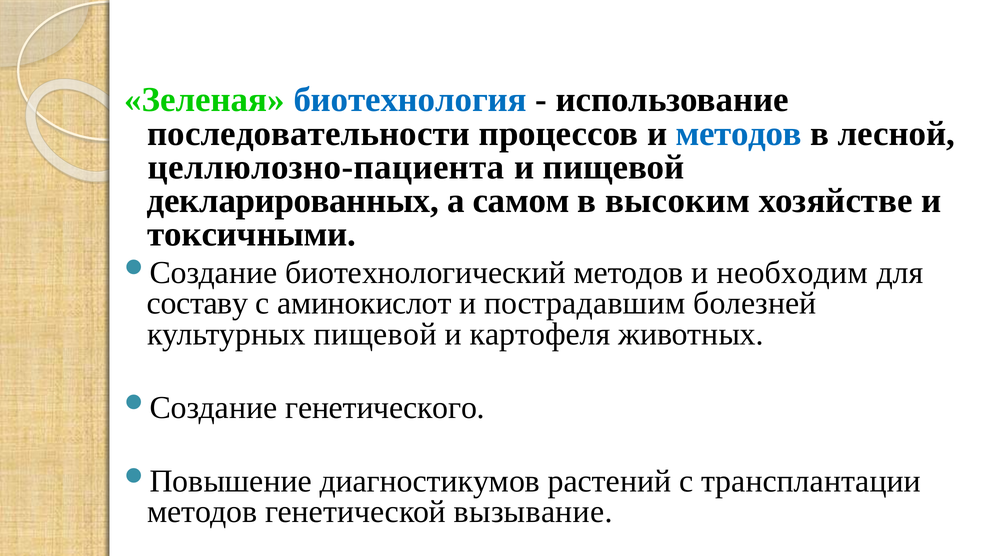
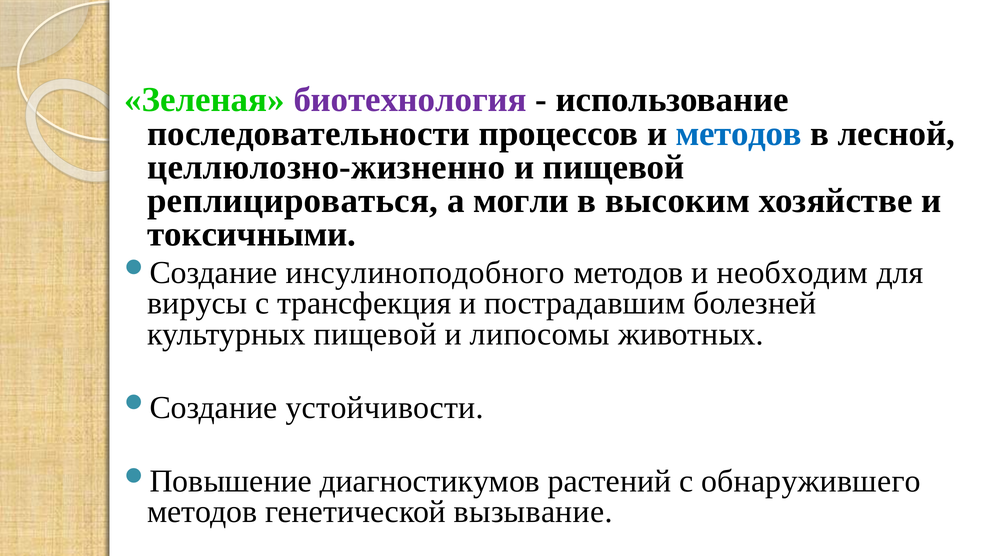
биотехнология colour: blue -> purple (410, 100)
целлюлозно-пациента: целлюлозно-пациента -> целлюлозно-жизненно (326, 167)
декларированных: декларированных -> реплицироваться (293, 201)
самом: самом -> могли (521, 201)
биотехнологический: биотехнологический -> инсулиноподобного (425, 273)
составу: составу -> вирусы (197, 303)
аминокислот: аминокислот -> трансфекция (364, 303)
картофеля: картофеля -> липосомы (540, 334)
генетического: генетического -> устойчивости (385, 407)
трансплантации: трансплантации -> обнаружившего (811, 481)
